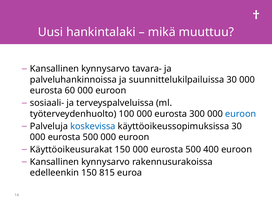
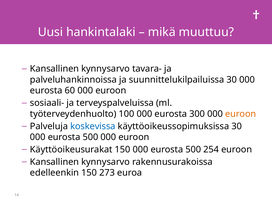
euroon colour: blue -> orange (241, 114)
400: 400 -> 254 (211, 149)
815: 815 -> 273 (107, 173)
